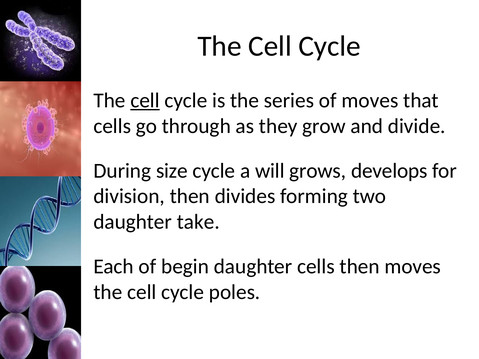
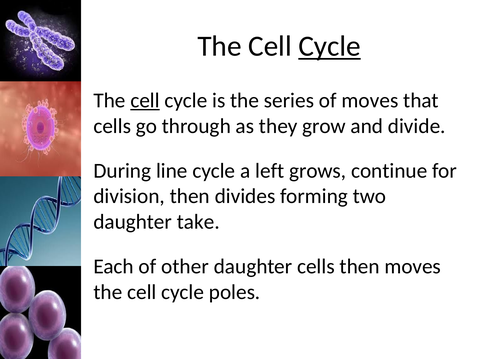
Cycle underline: none -> present (329, 46)
size: size -> line (172, 171)
will: will -> left (270, 171)
develops: develops -> continue (389, 171)
begin: begin -> other (185, 267)
